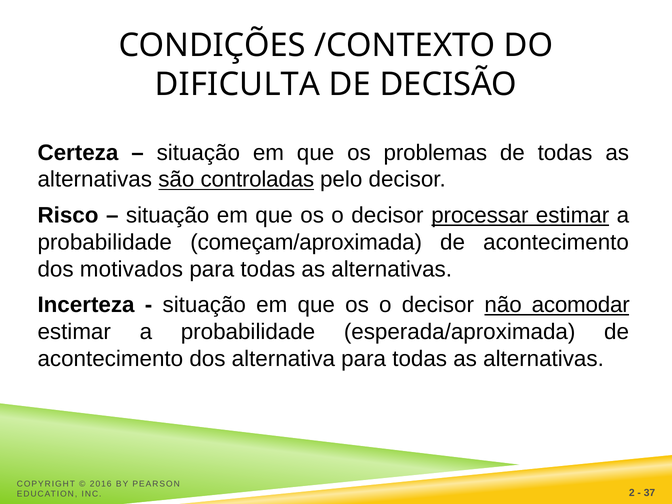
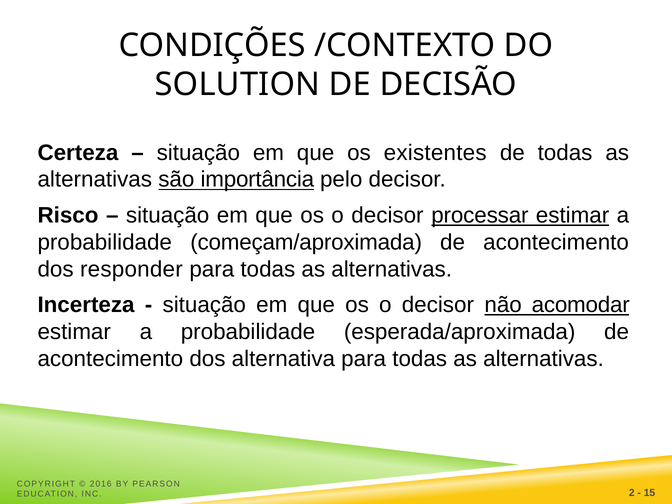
DIFICULTA: DIFICULTA -> SOLUTION (237, 85)
problemas: problemas -> existentes (435, 153)
controladas: controladas -> importância (257, 180)
motivados: motivados -> responder (131, 269)
37: 37 -> 15 (649, 493)
